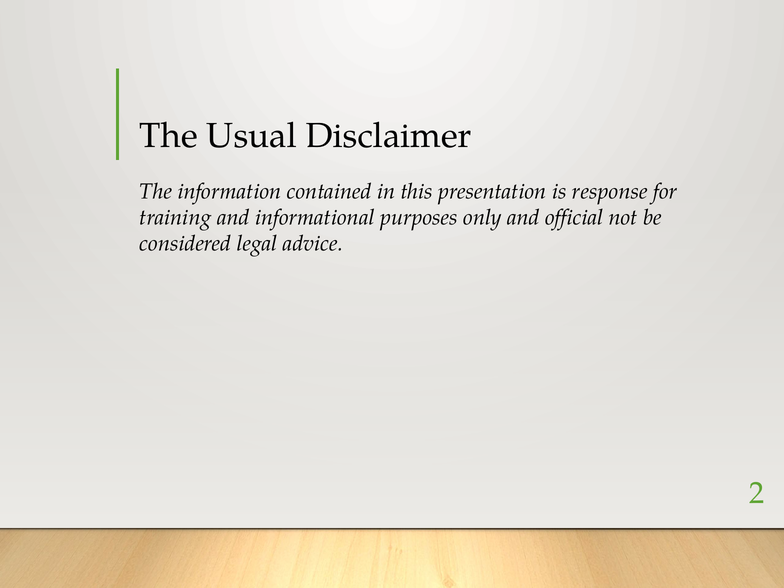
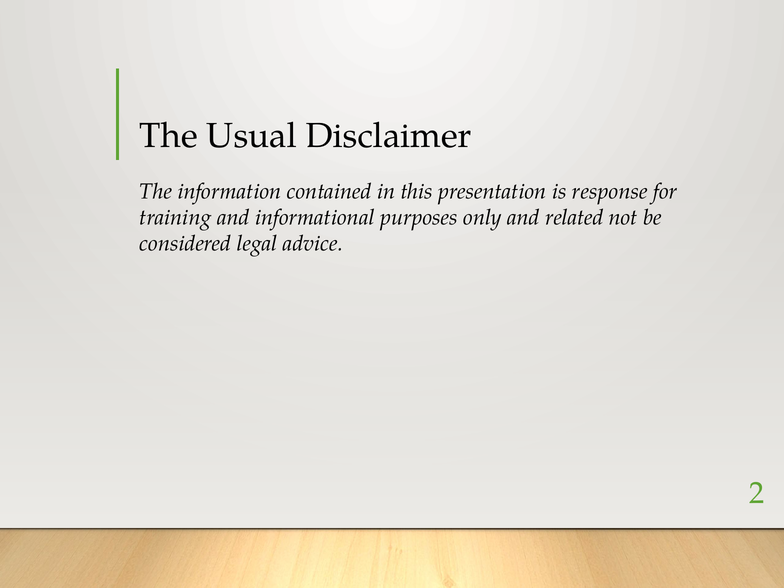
official: official -> related (574, 217)
